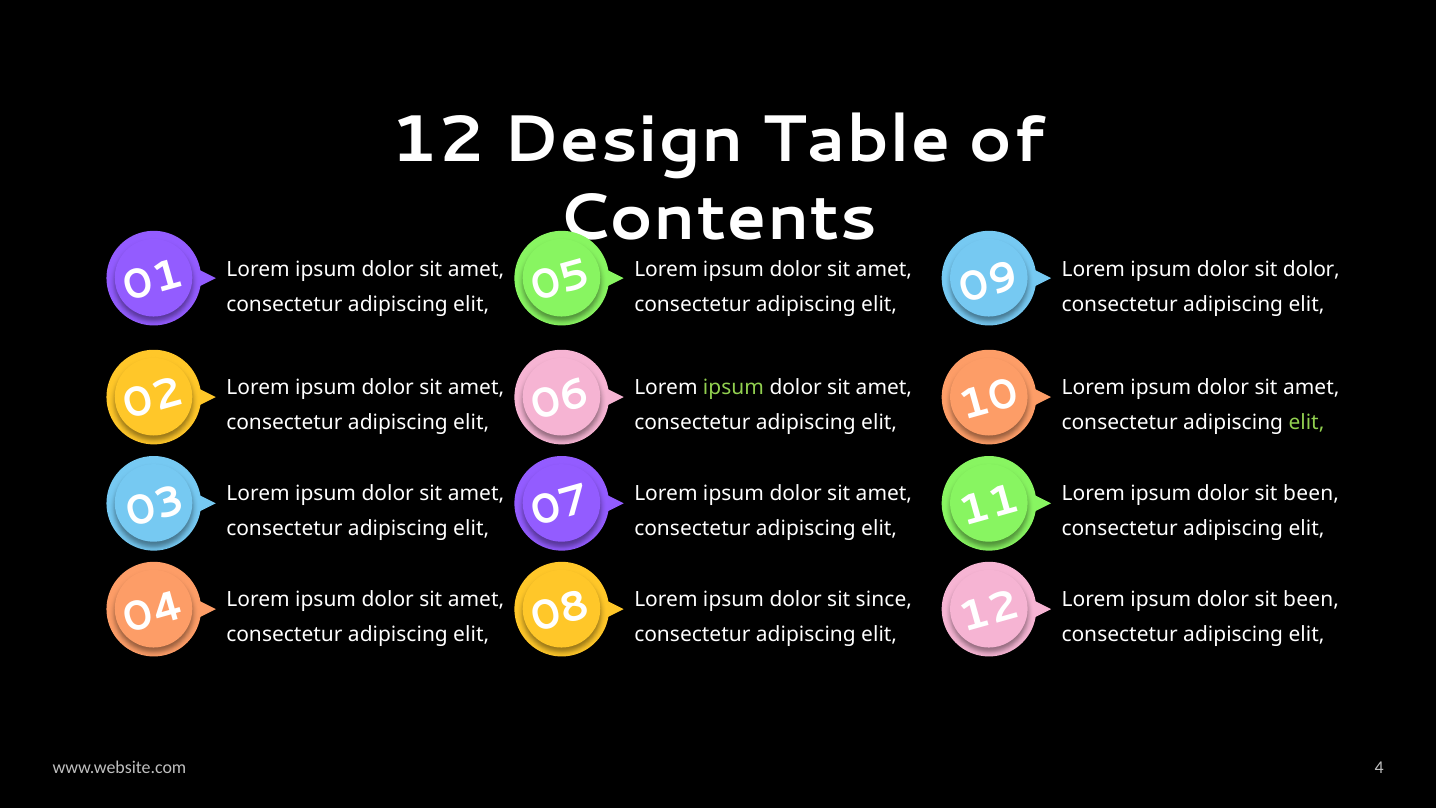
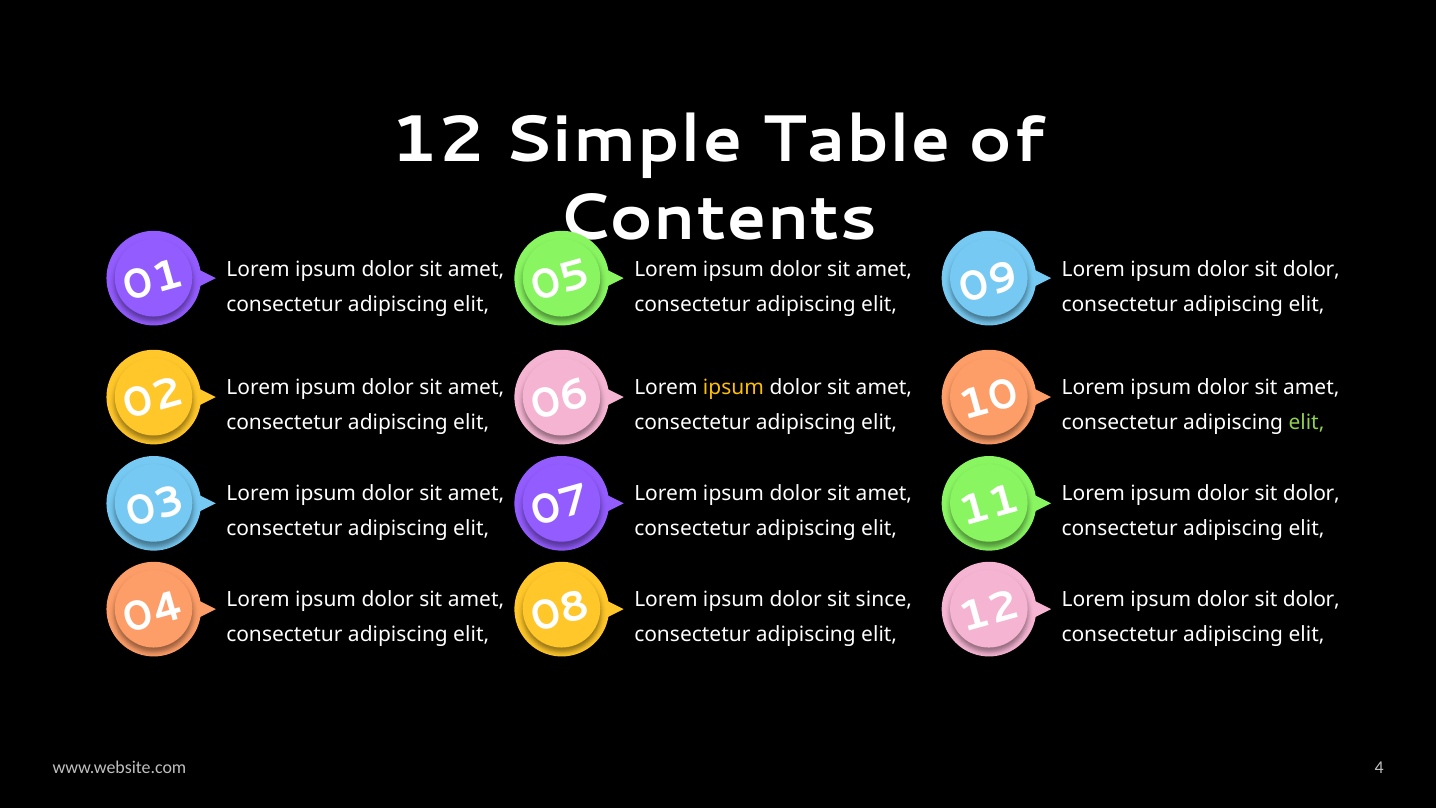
Design: Design -> Simple (623, 139)
ipsum colour: light green -> yellow (733, 387)
been: been -> dolor (1311, 493)
been: been -> dolor (1311, 599)
